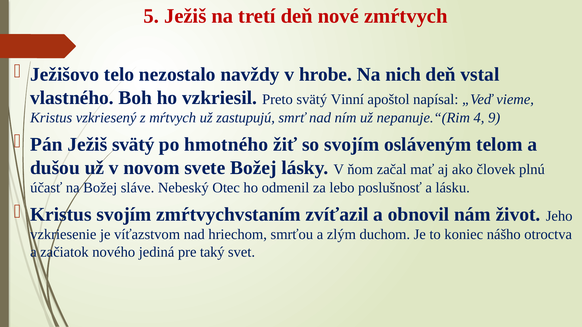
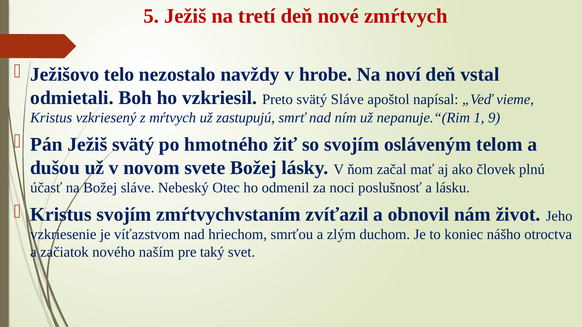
nich: nich -> noví (403, 74)
vlastného: vlastného -> odmietali (72, 98)
svätý Vinní: Vinní -> Sláve (347, 99)
4: 4 -> 1 (479, 118)
lebo: lebo -> noci (342, 188)
jediná: jediná -> naším (156, 252)
